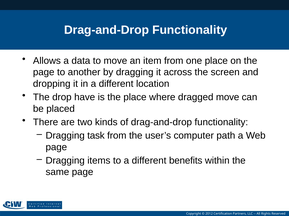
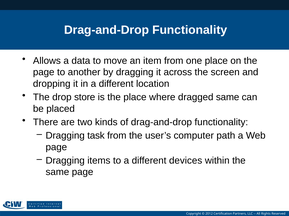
have: have -> store (85, 97)
dragged move: move -> same (228, 97)
benefits: benefits -> devices (186, 161)
